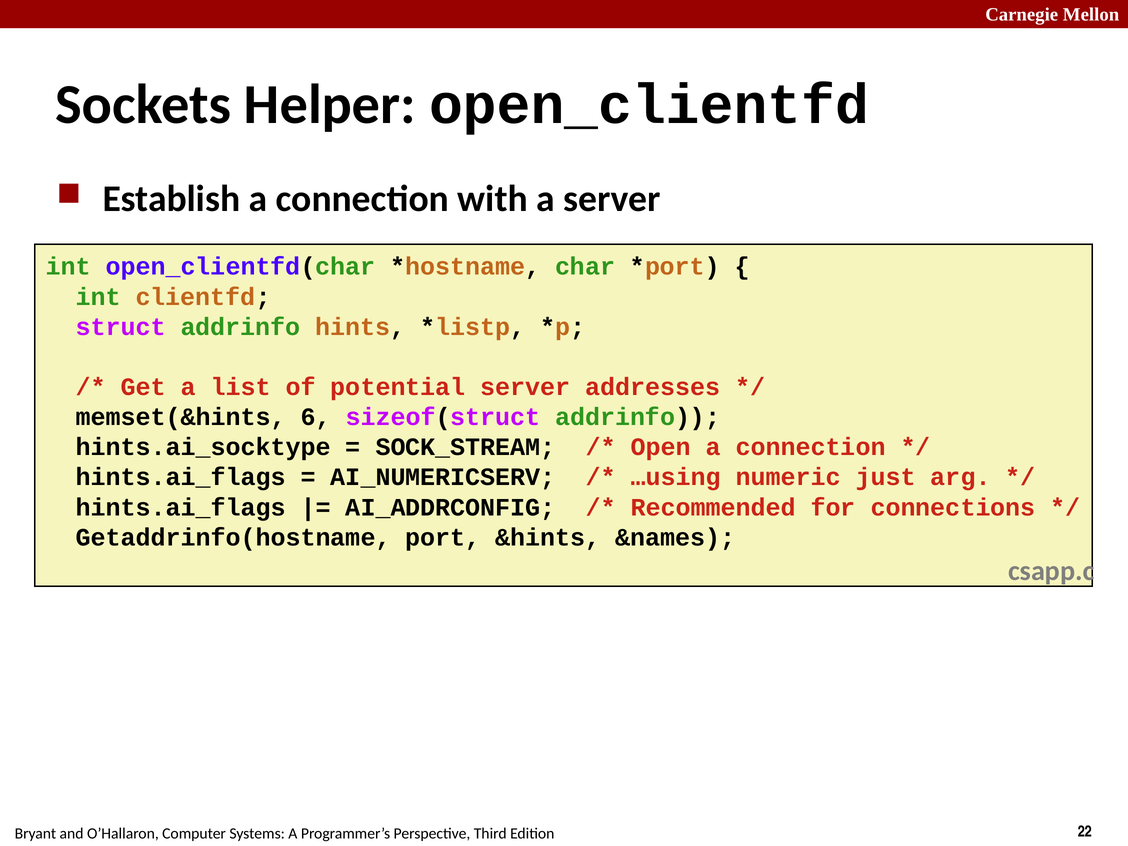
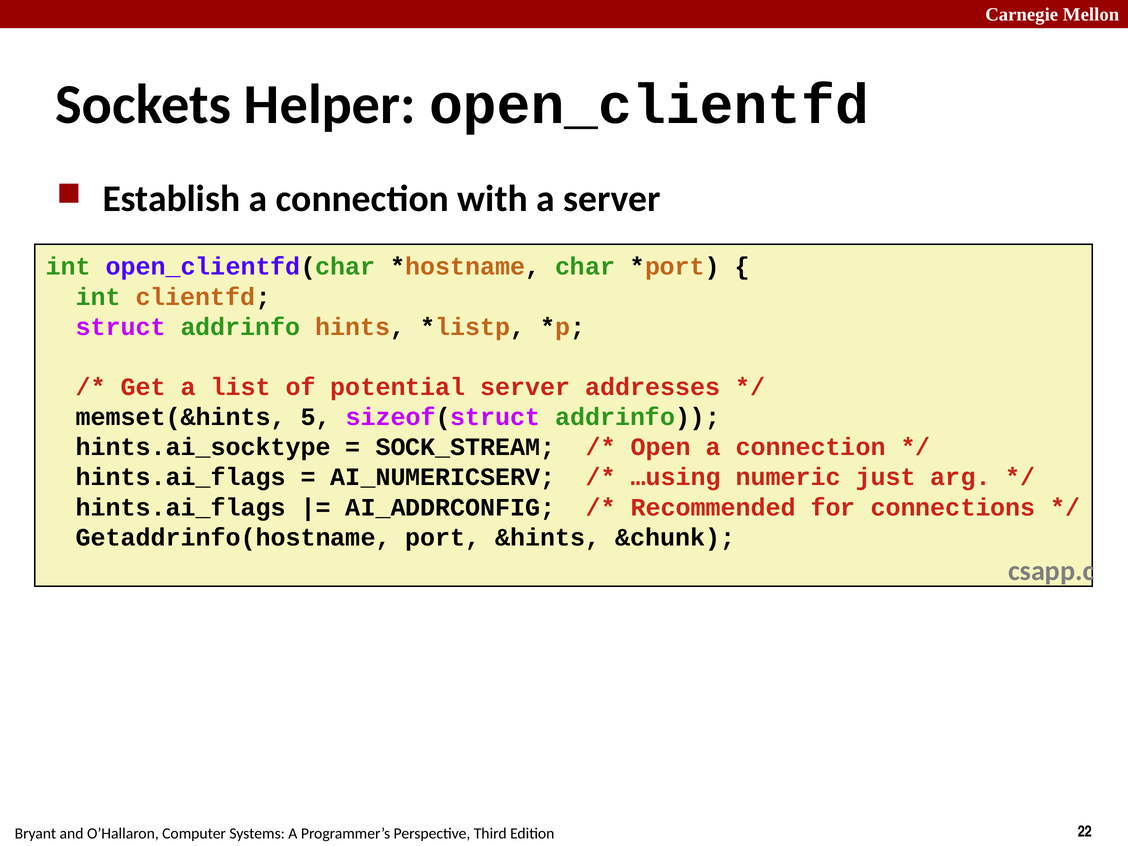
6: 6 -> 5 (316, 417)
&names: &names -> &chunk (675, 537)
